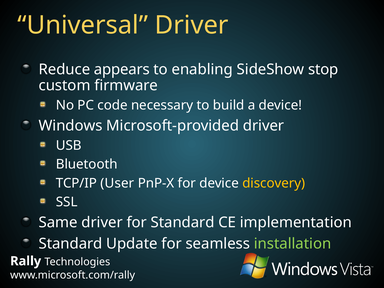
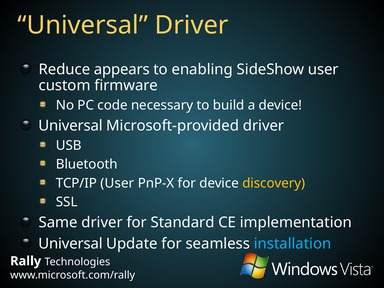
SideShow stop: stop -> user (323, 69)
Windows: Windows -> Universal (71, 126)
Standard: Standard -> Universal (71, 244)
installation colour: light green -> light blue (293, 244)
